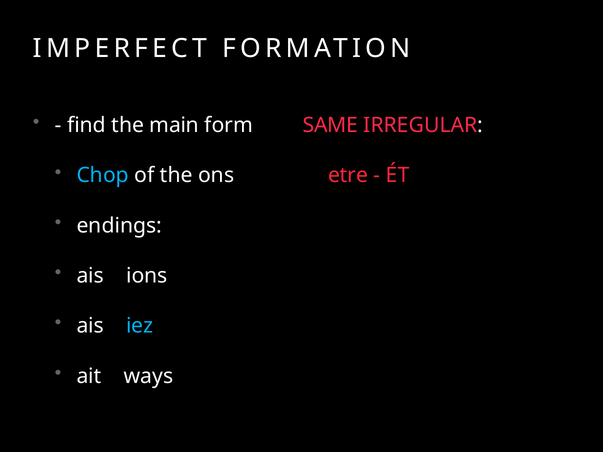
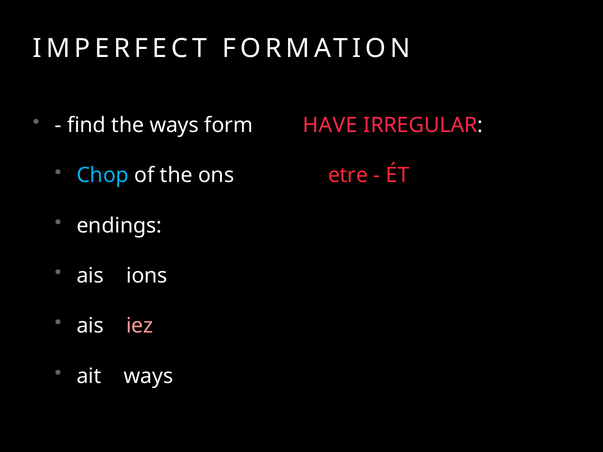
the main: main -> ways (174, 125)
SAME: SAME -> HAVE (330, 125)
iez colour: light blue -> pink (140, 326)
